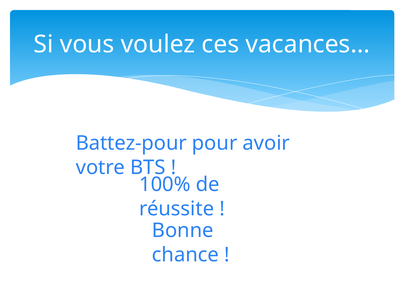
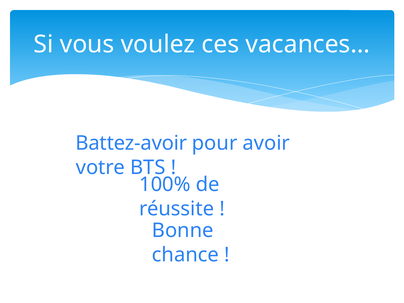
Battez-pour: Battez-pour -> Battez-avoir (131, 143)
